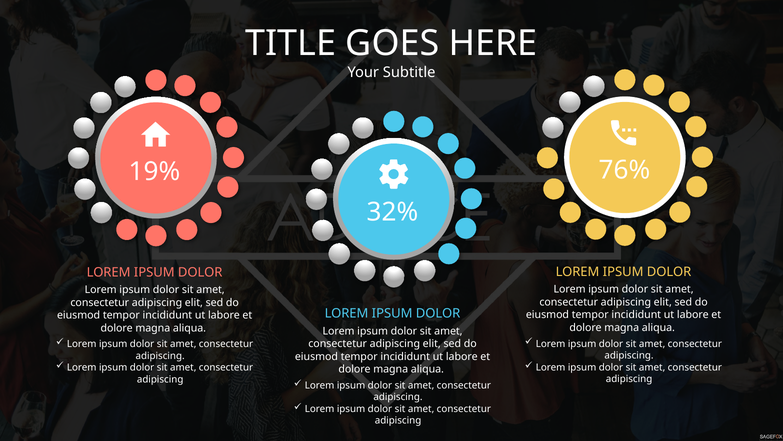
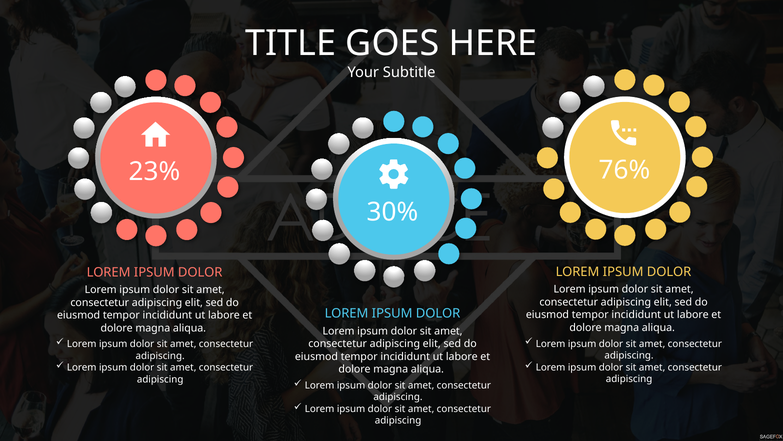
19%: 19% -> 23% (155, 171)
32%: 32% -> 30% (393, 212)
